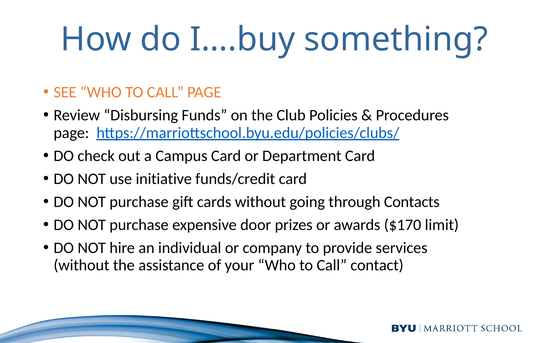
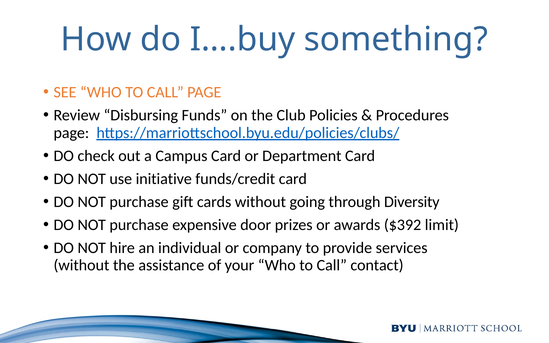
Contacts: Contacts -> Diversity (412, 202)
$170: $170 -> $392 (403, 225)
